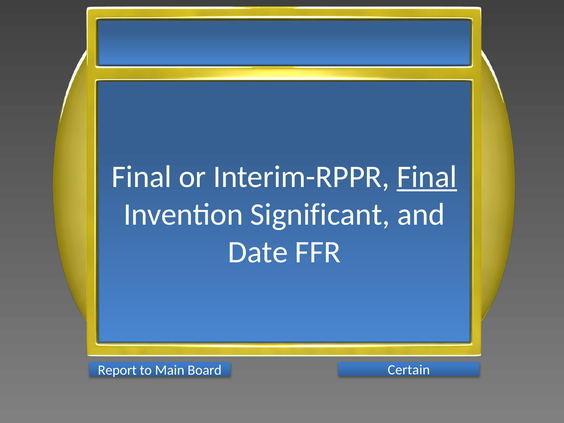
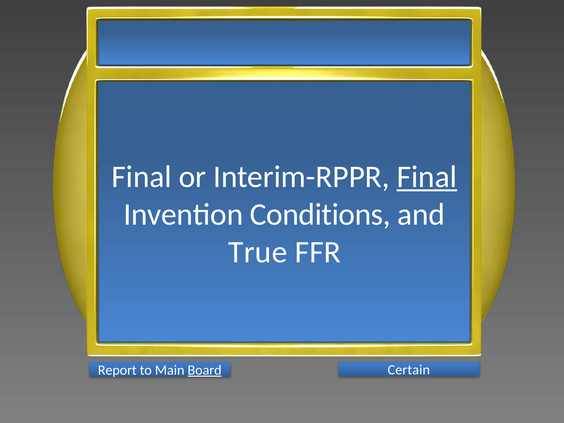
Significant: Significant -> Conditions (320, 215)
Date: Date -> True (258, 252)
Board underline: none -> present (205, 370)
